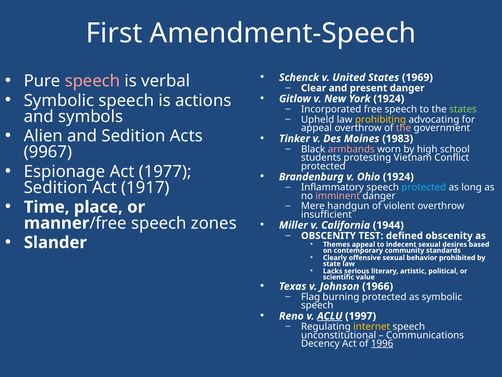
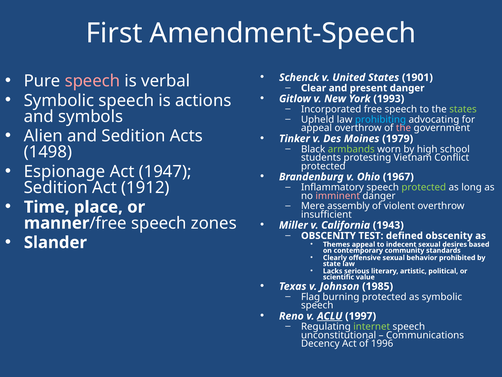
1969: 1969 -> 1901 (417, 77)
York 1924: 1924 -> 1993 (389, 99)
prohibiting colour: yellow -> light blue (381, 119)
1983: 1983 -> 1979 (398, 138)
armbands colour: pink -> light green (351, 149)
9967: 9967 -> 1498 (48, 152)
1977: 1977 -> 1947 (165, 171)
Ohio 1924: 1924 -> 1967 (398, 177)
protected colour: light blue -> light green (424, 187)
1917: 1917 -> 1912 (145, 187)
handgun: handgun -> assembly (348, 206)
1944: 1944 -> 1943 (388, 225)
1966: 1966 -> 1985 (378, 286)
internet colour: yellow -> light green (372, 326)
1996 underline: present -> none (382, 343)
